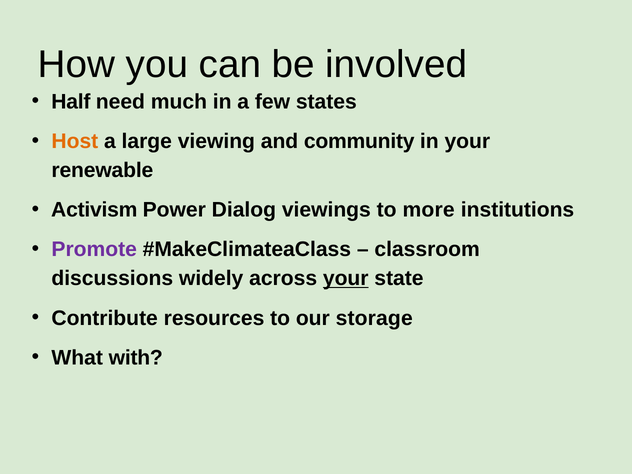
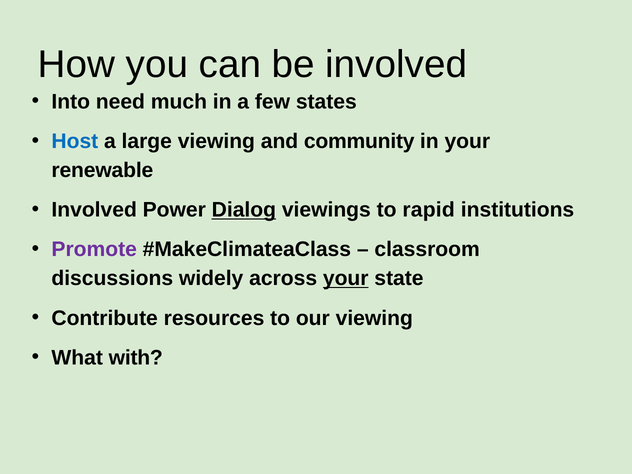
Half: Half -> Into (71, 102)
Host colour: orange -> blue (75, 141)
Activism: Activism -> Involved (94, 210)
Dialog underline: none -> present (244, 210)
more: more -> rapid (429, 210)
our storage: storage -> viewing (374, 318)
